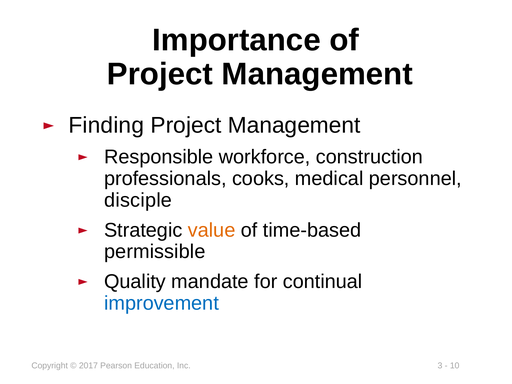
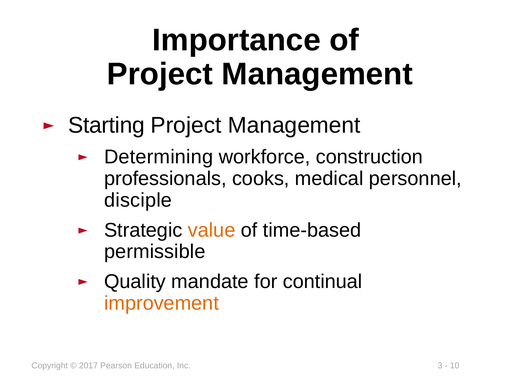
Finding: Finding -> Starting (106, 125)
Responsible: Responsible -> Determining (159, 157)
improvement colour: blue -> orange (161, 303)
